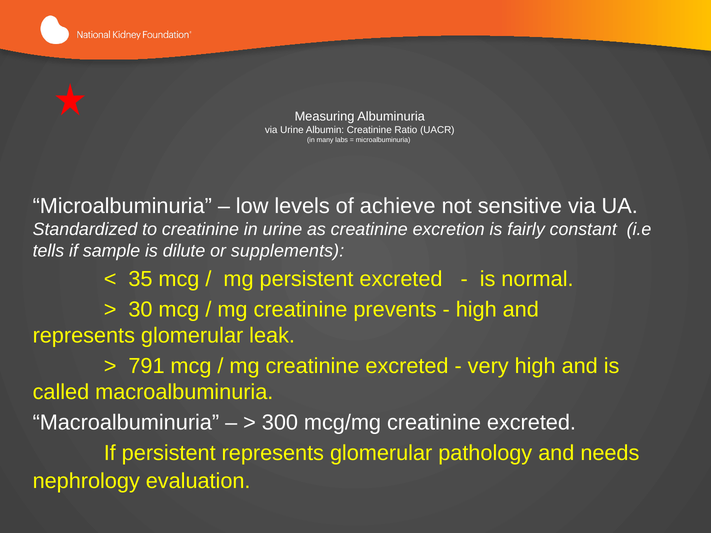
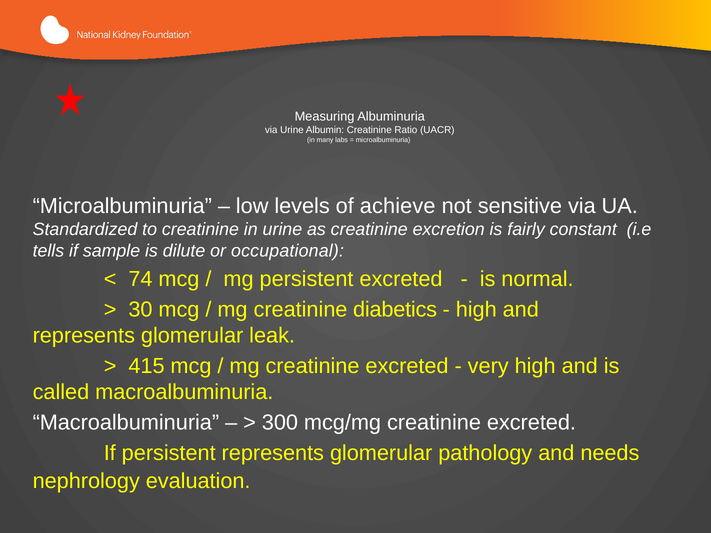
supplements: supplements -> occupational (288, 251)
35: 35 -> 74 (140, 279)
prevents: prevents -> diabetics (395, 310)
791: 791 -> 415 (146, 366)
